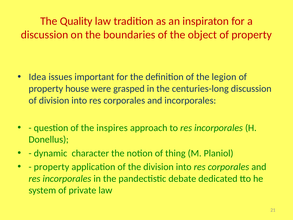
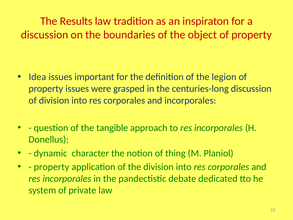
Quality: Quality -> Results (76, 21)
property house: house -> issues (77, 89)
inspires: inspires -> tangible (112, 128)
